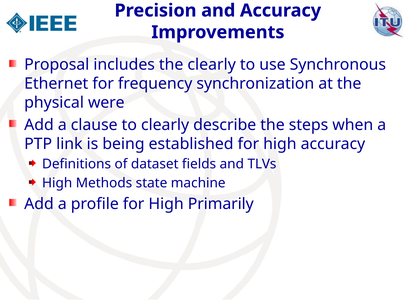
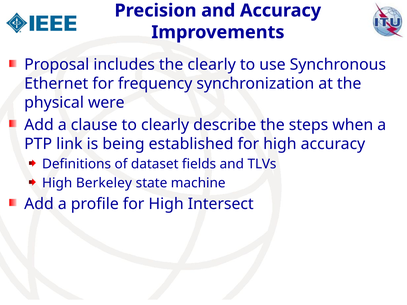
Methods: Methods -> Berkeley (104, 183)
Primarily: Primarily -> Intersect (221, 204)
